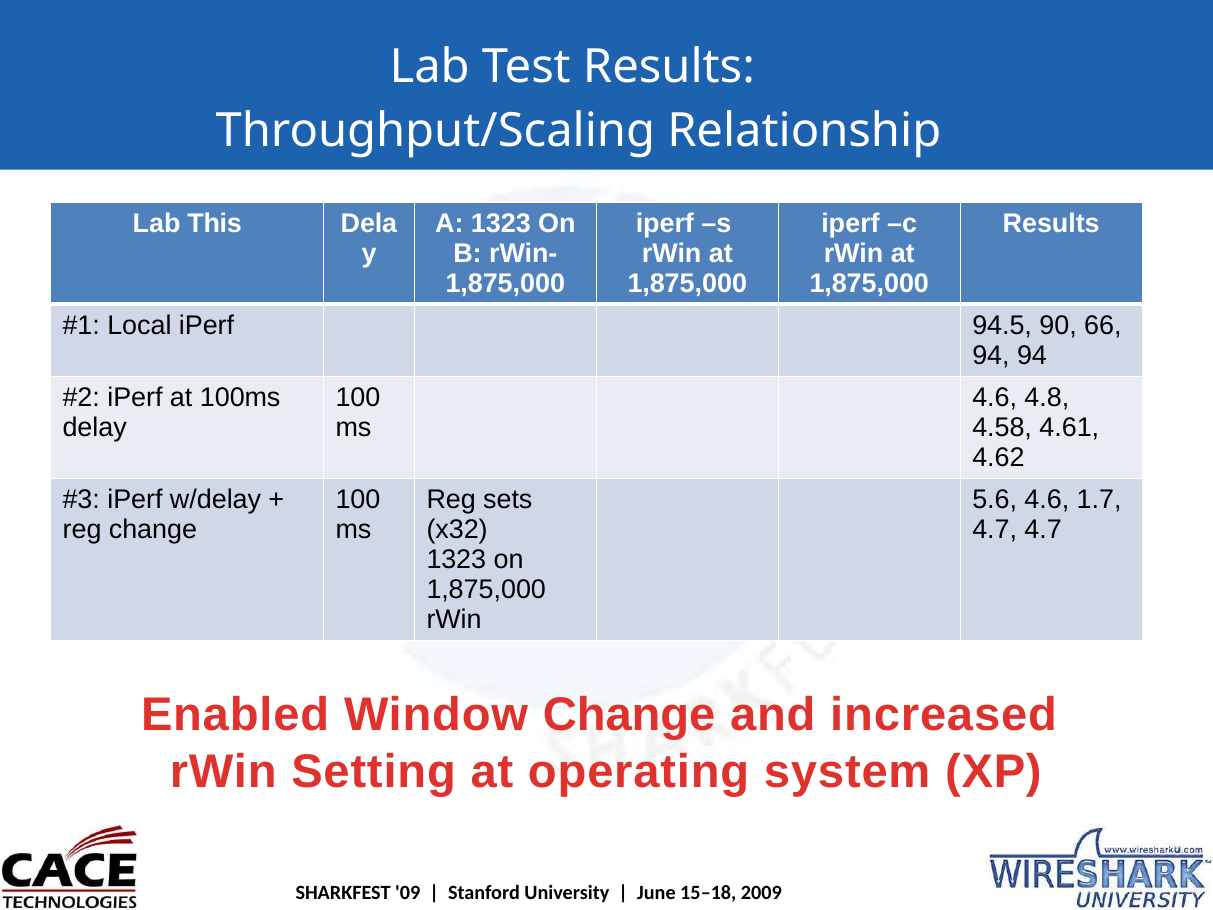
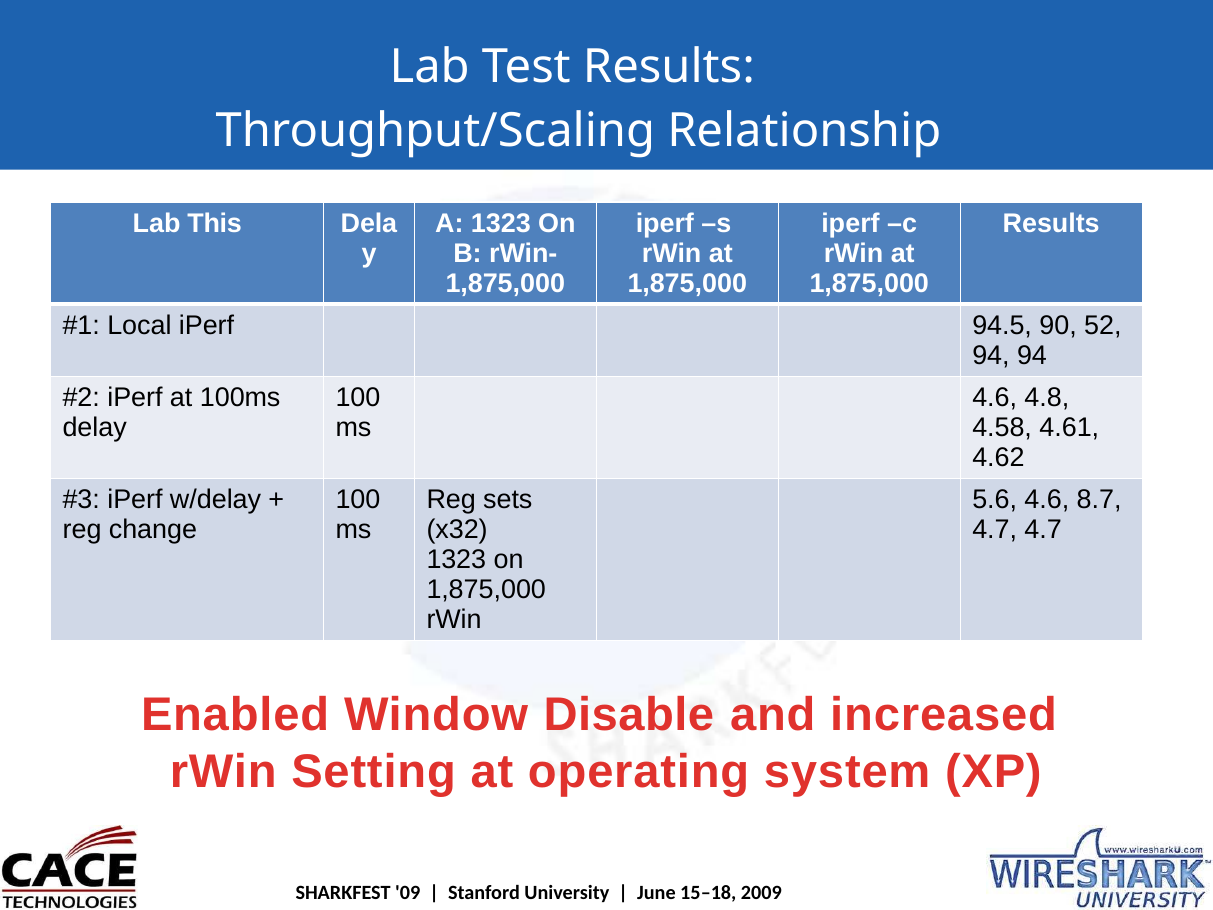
66: 66 -> 52 (1103, 326)
1.7: 1.7 -> 8.7 (1099, 500)
Window Change: Change -> Disable (629, 715)
